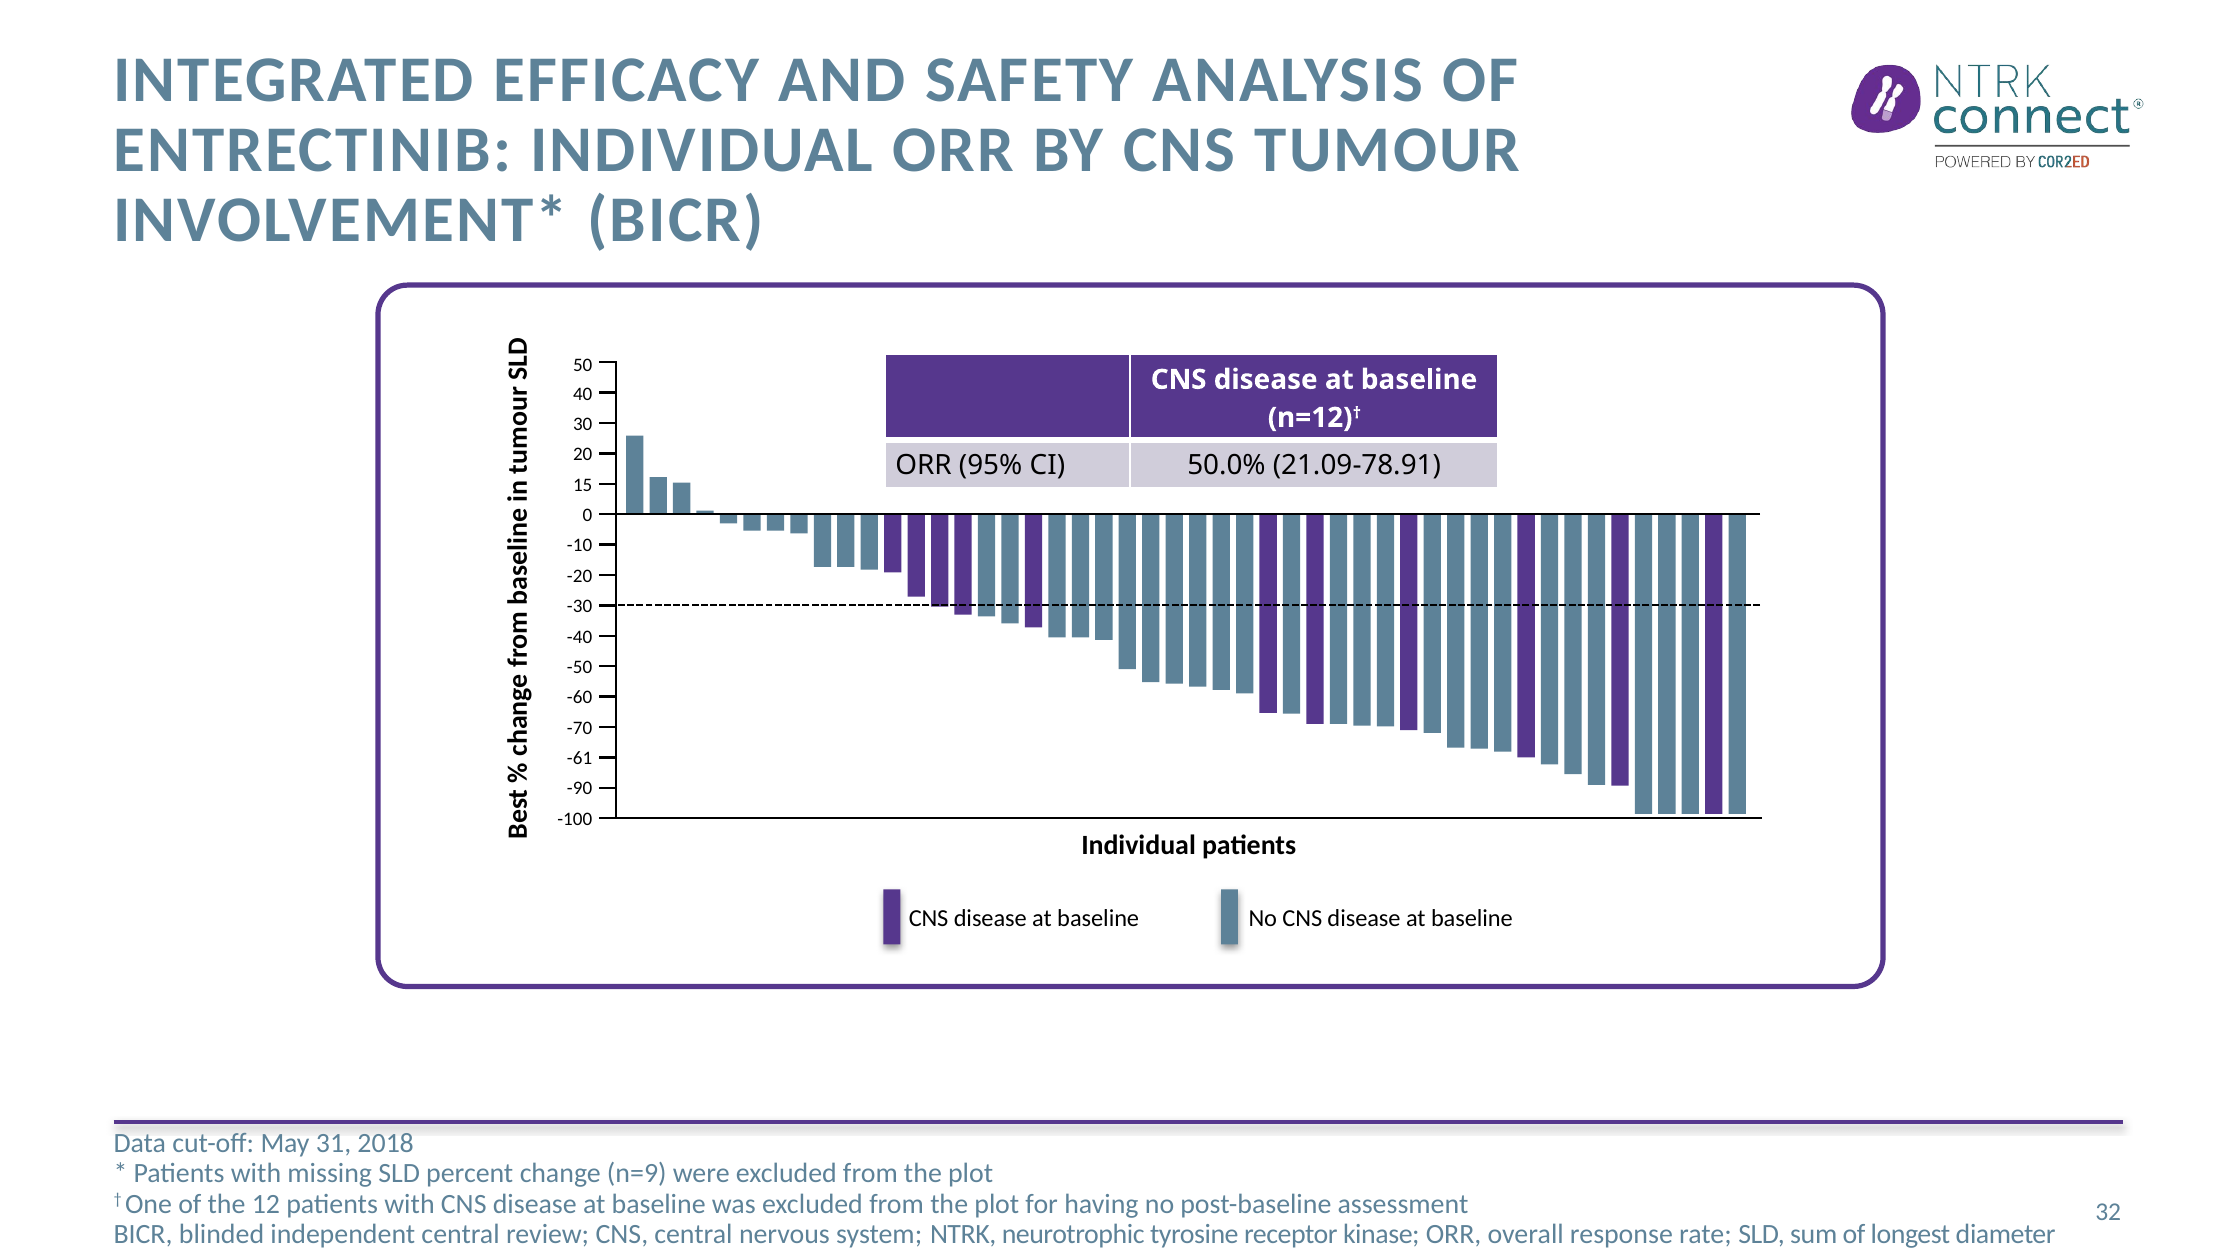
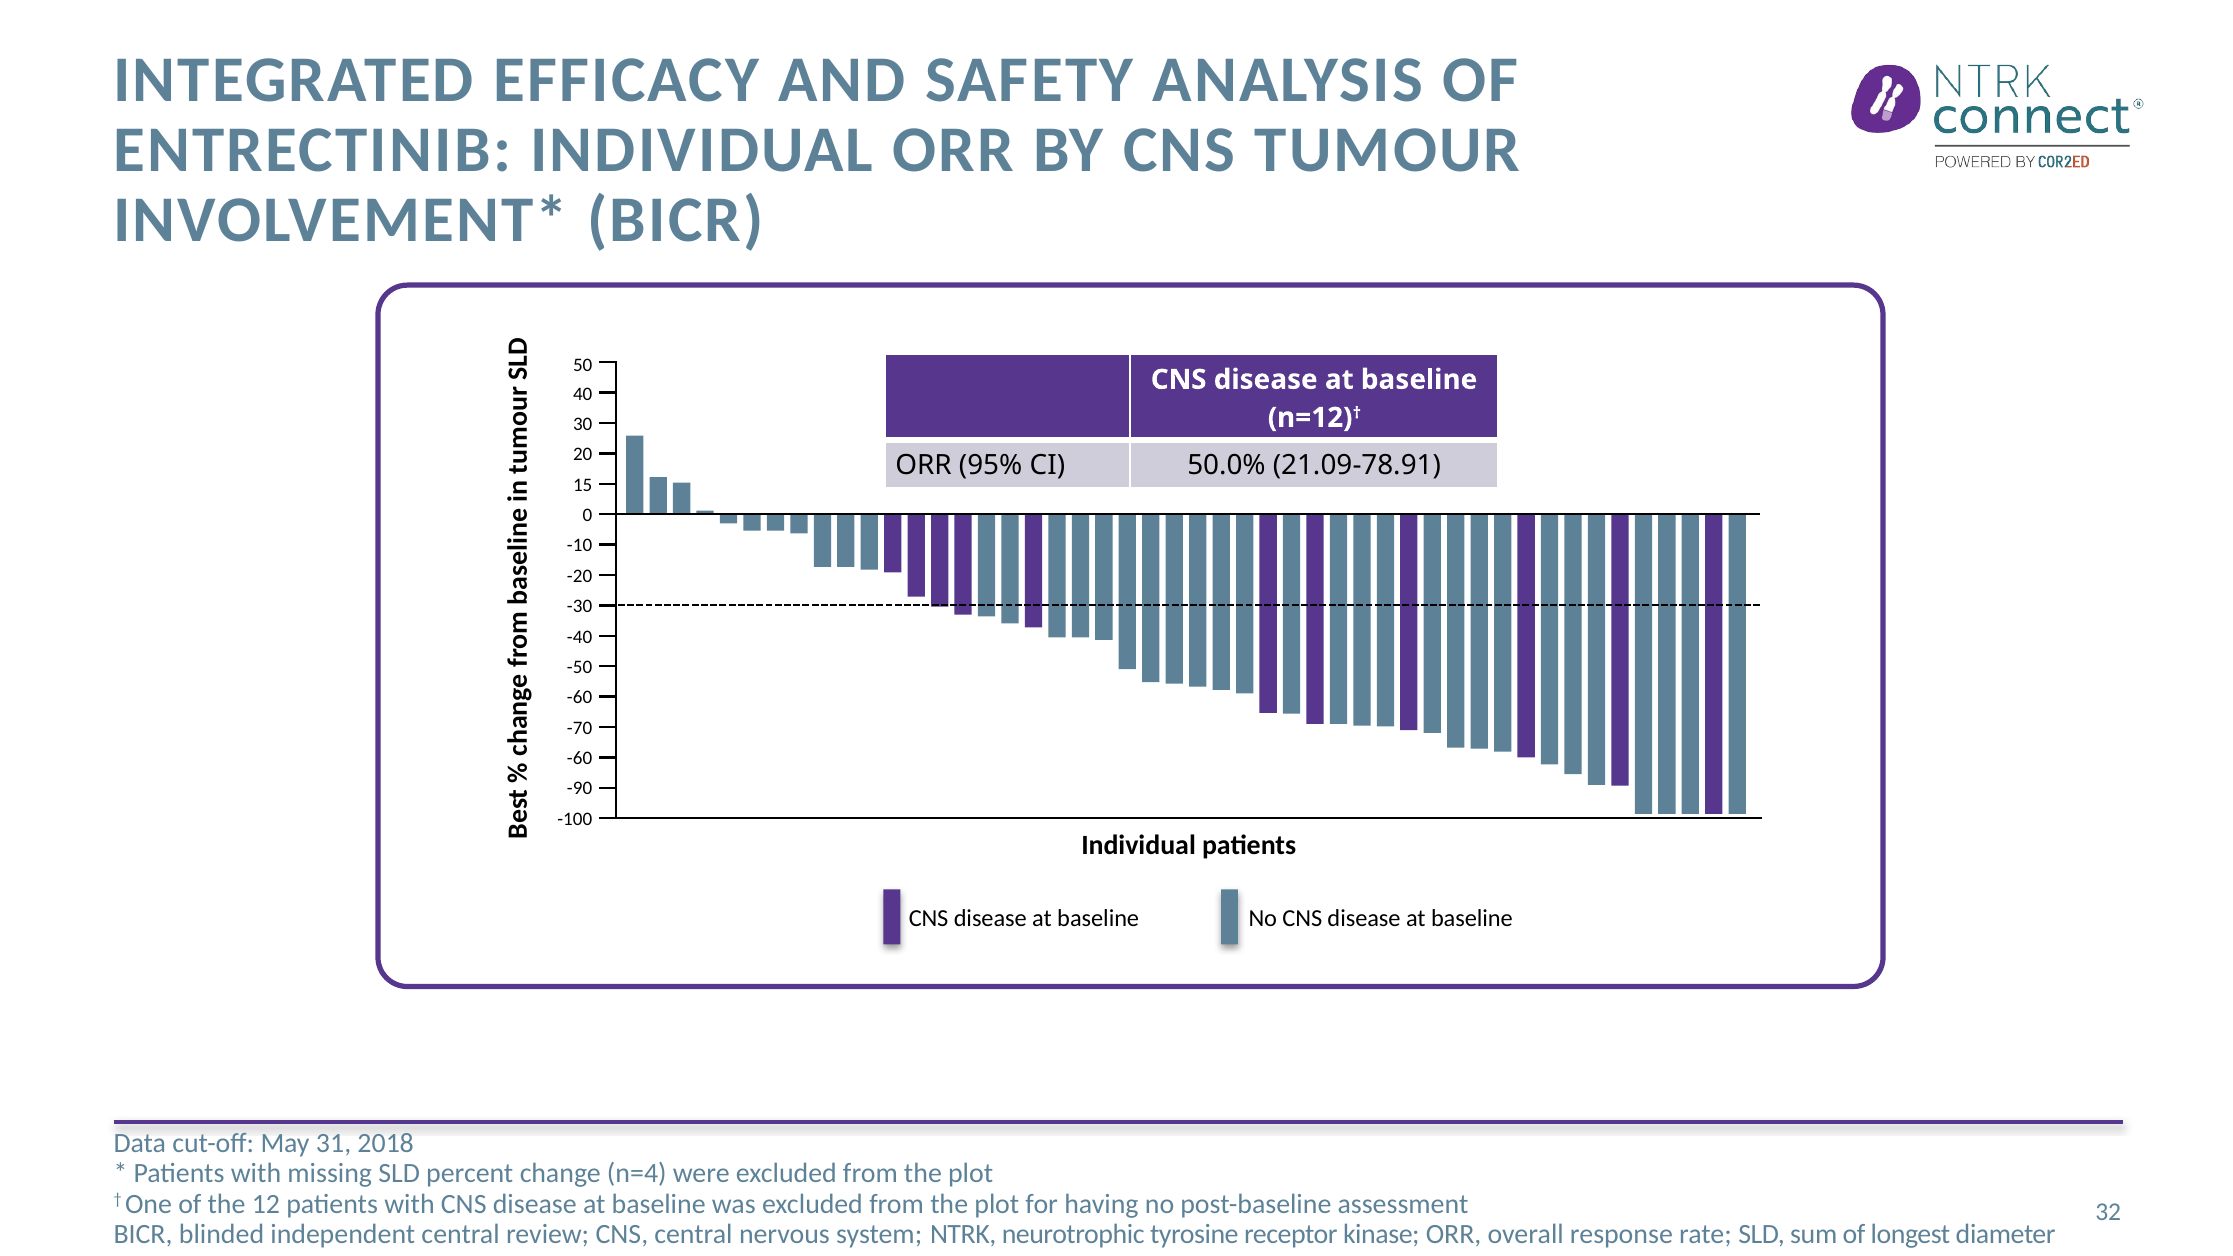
-61: -61 -> -60 (580, 758)
n=9: n=9 -> n=4 (637, 1174)
